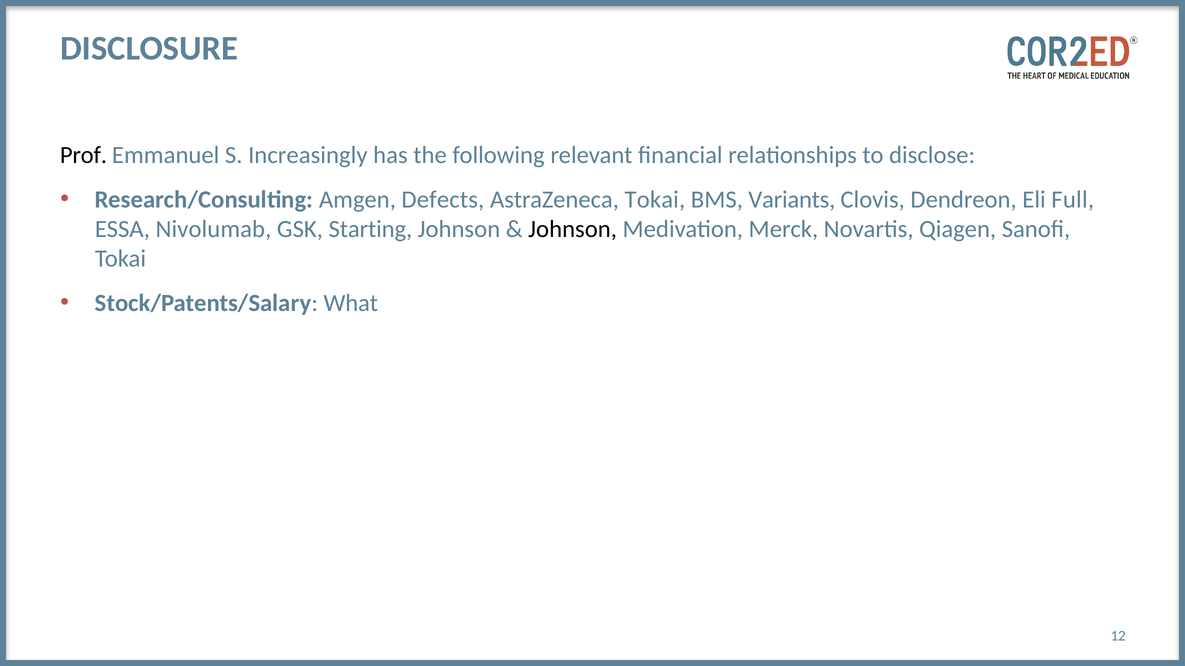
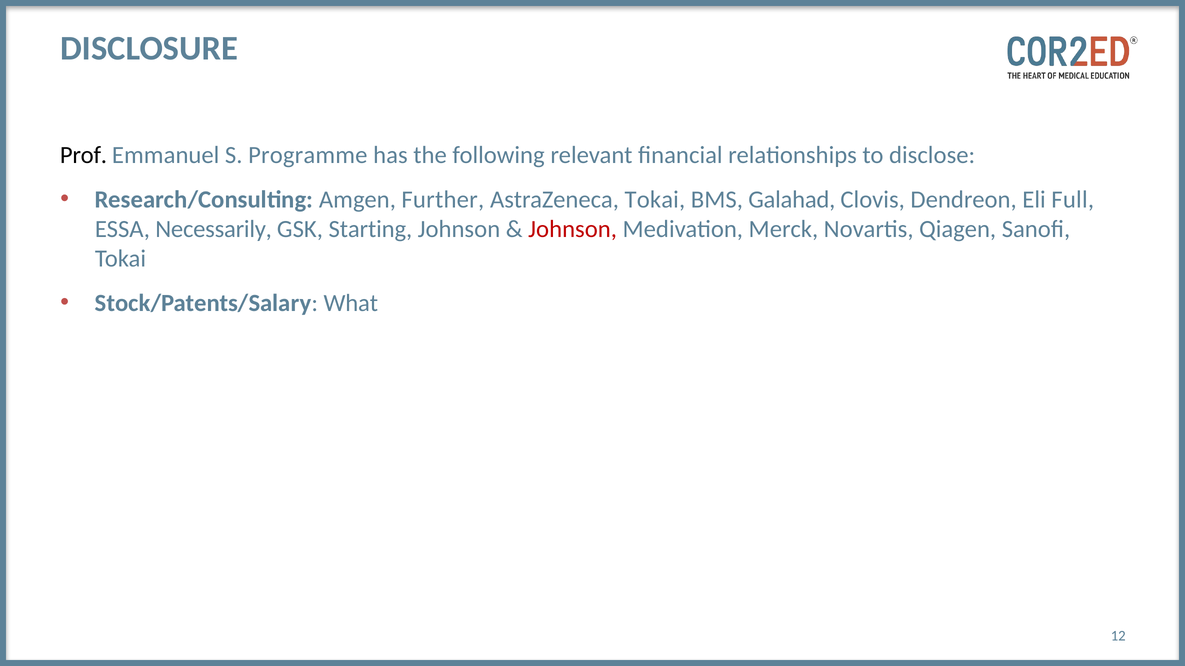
Increasingly: Increasingly -> Programme (308, 155)
Defects: Defects -> Further (443, 200)
Variants: Variants -> Galahad (792, 200)
Nivolumab: Nivolumab -> Necessarily (214, 229)
Johnson colour: black -> red (573, 229)
